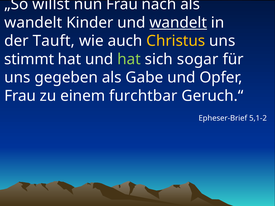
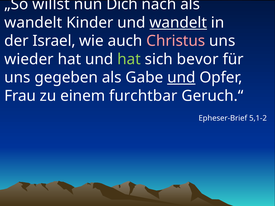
nun Frau: Frau -> Dich (122, 4)
Tauft: Tauft -> Israel (54, 41)
Christus colour: yellow -> pink (176, 41)
stimmt: stimmt -> wieder (29, 59)
sogar: sogar -> bevor (198, 59)
und underline: none -> present (181, 78)
